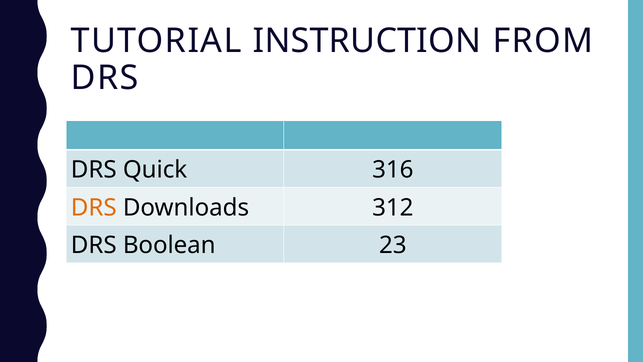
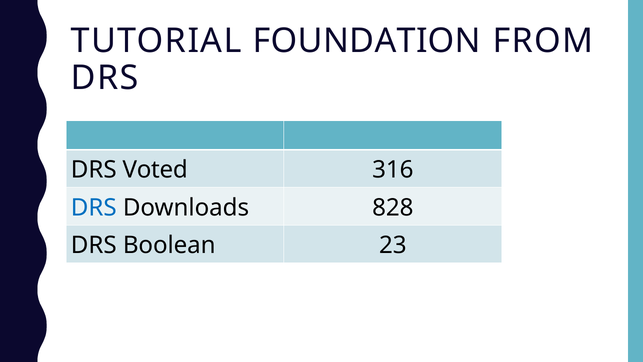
INSTRUCTION: INSTRUCTION -> FOUNDATION (367, 41)
Quick: Quick -> Voted (155, 170)
DRS colour: orange -> blue (94, 208)
312: 312 -> 828 (393, 208)
